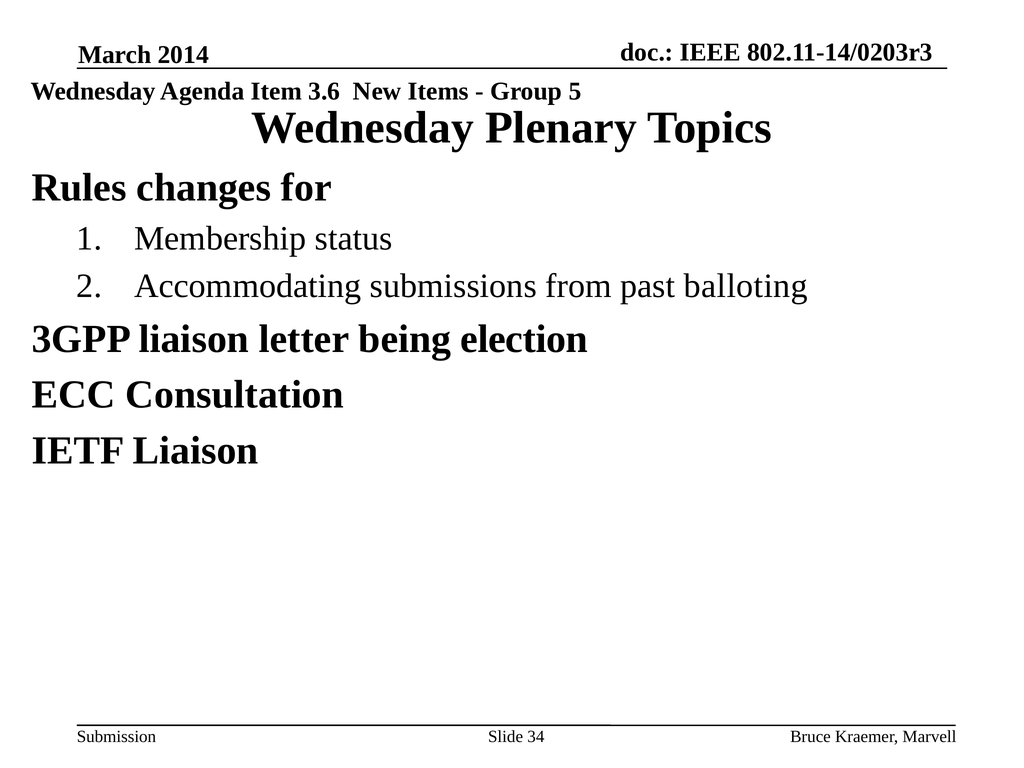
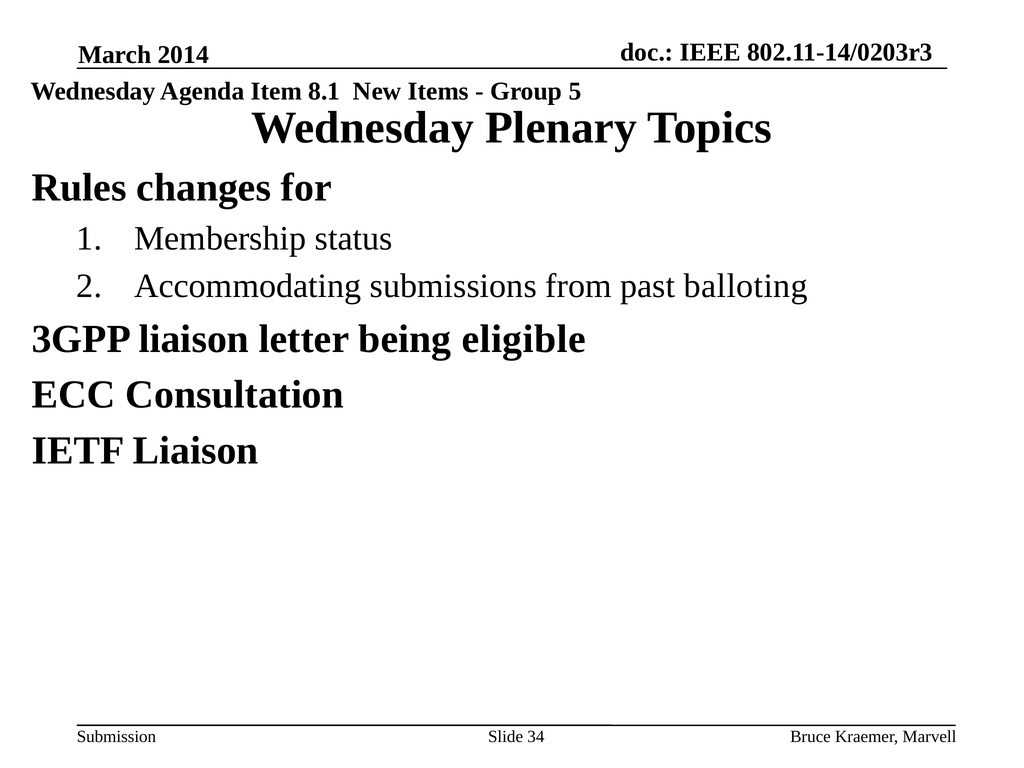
3.6: 3.6 -> 8.1 (324, 91)
election: election -> eligible (524, 339)
